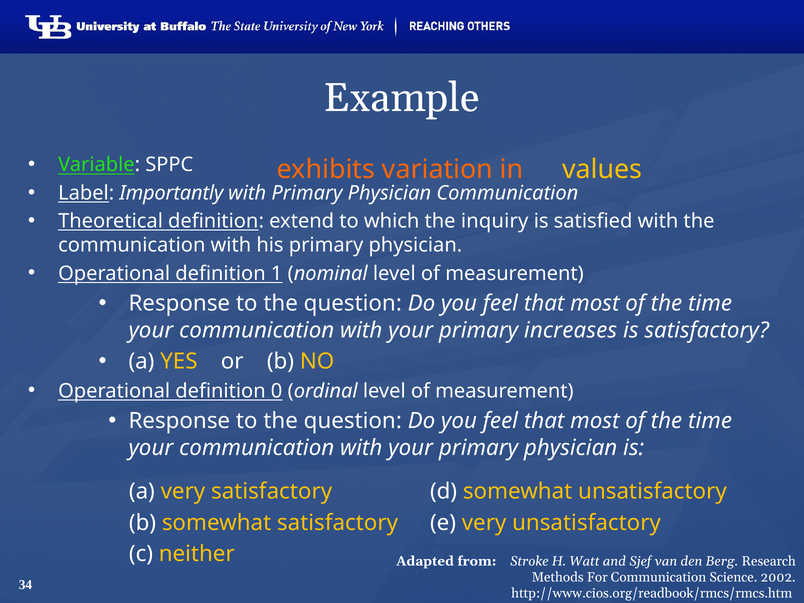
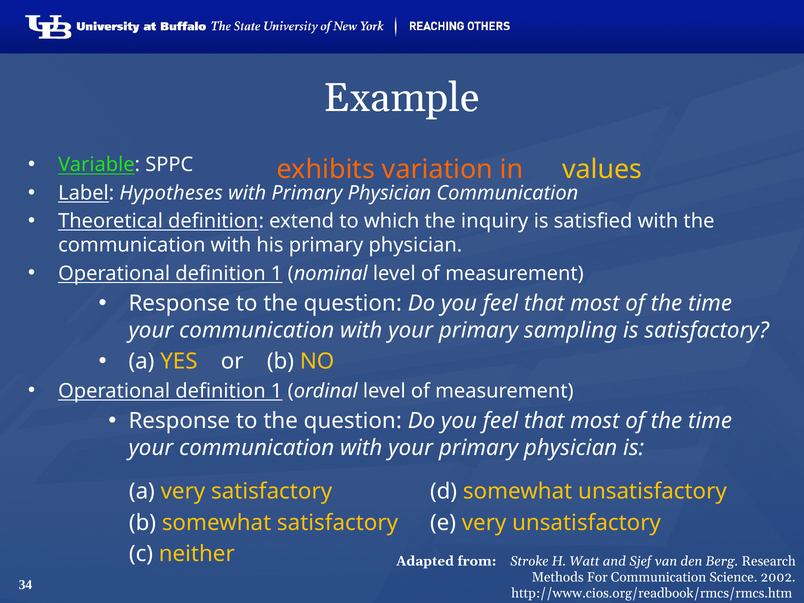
Importantly: Importantly -> Hypotheses (171, 193)
increases: increases -> sampling (571, 330)
0: 0 -> 1 (277, 391)
